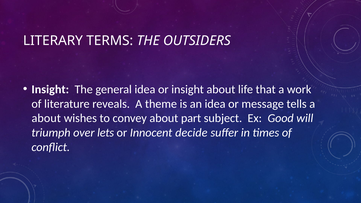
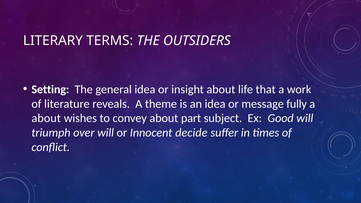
Insight: Insight -> Setting (50, 89)
tells: tells -> fully (297, 104)
over lets: lets -> will (106, 133)
